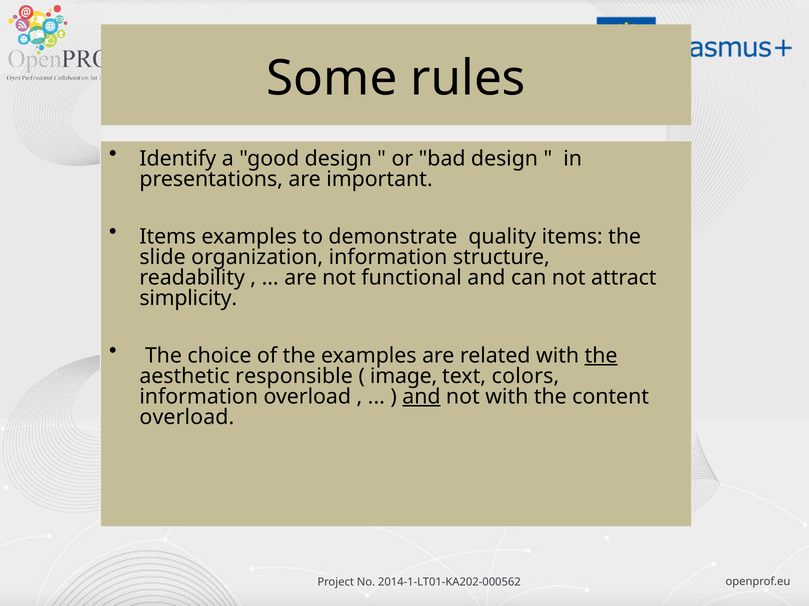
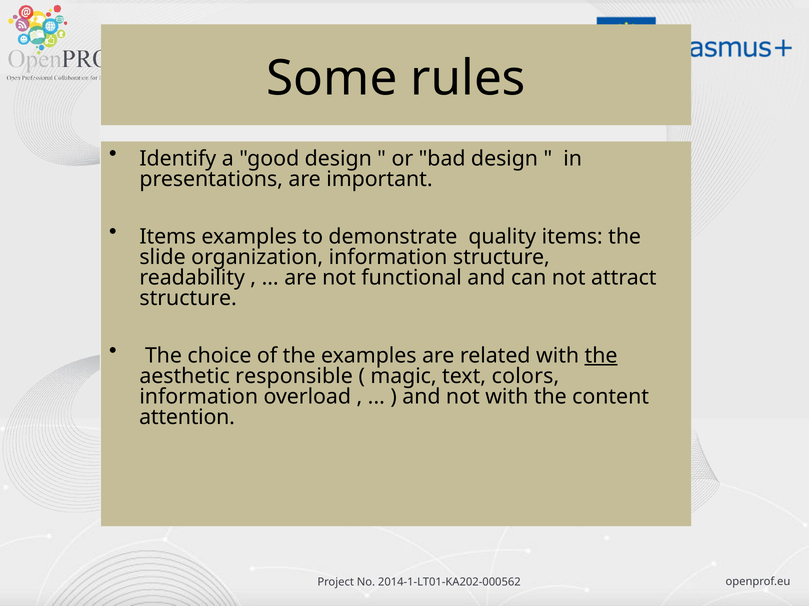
simplicity: simplicity -> structure (188, 299)
image: image -> magic (404, 377)
and underline: present -> none (421, 397)
overload: overload -> attention (187, 418)
